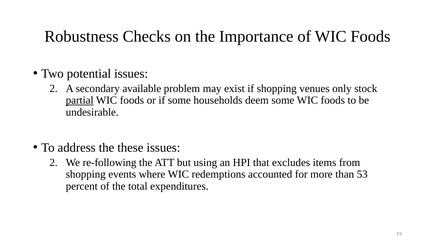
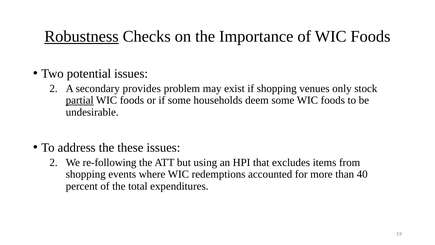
Robustness underline: none -> present (82, 37)
available: available -> provides (142, 89)
53: 53 -> 40 (362, 174)
